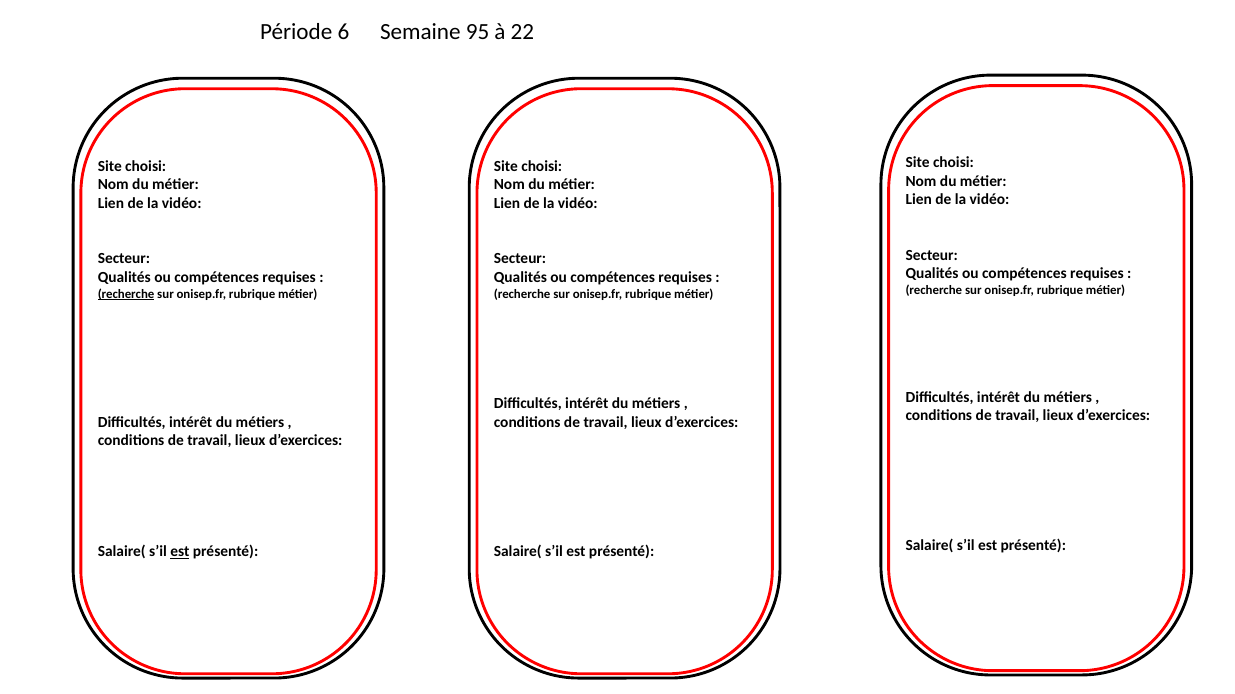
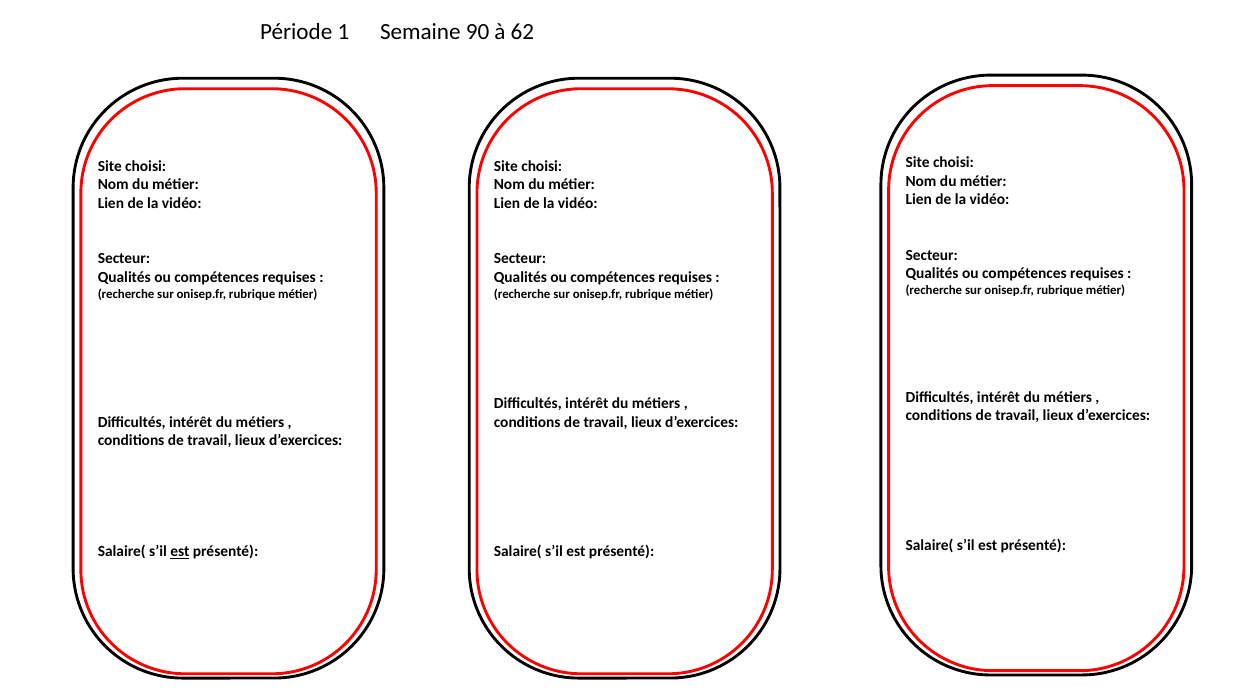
6: 6 -> 1 (343, 32)
95: 95 -> 90 (478, 32)
22: 22 -> 62 (522, 32)
recherche underline: present -> none (126, 294)
